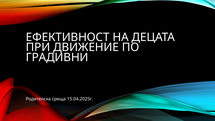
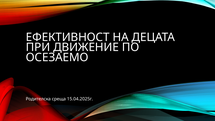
ГРАДИВНИ: ГРАДИВНИ -> ОСЕЗАЕМО (57, 57)
